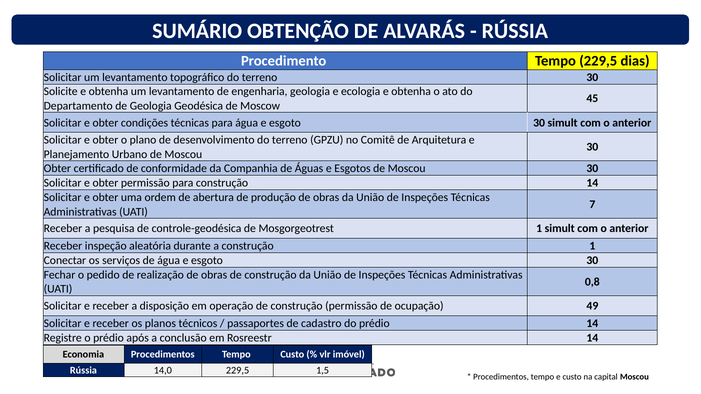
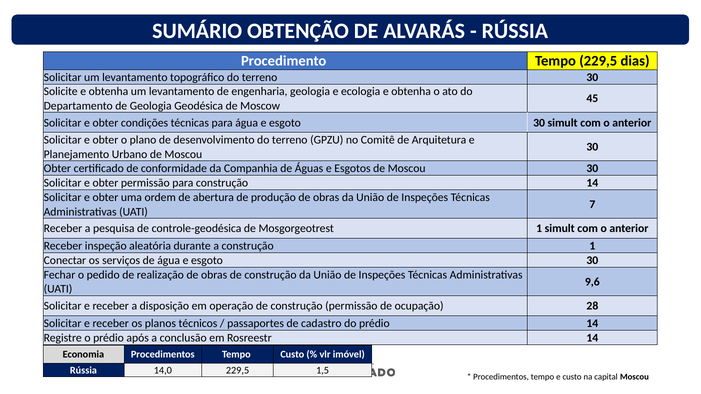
0,8: 0,8 -> 9,6 (592, 282)
49: 49 -> 28 (592, 306)
